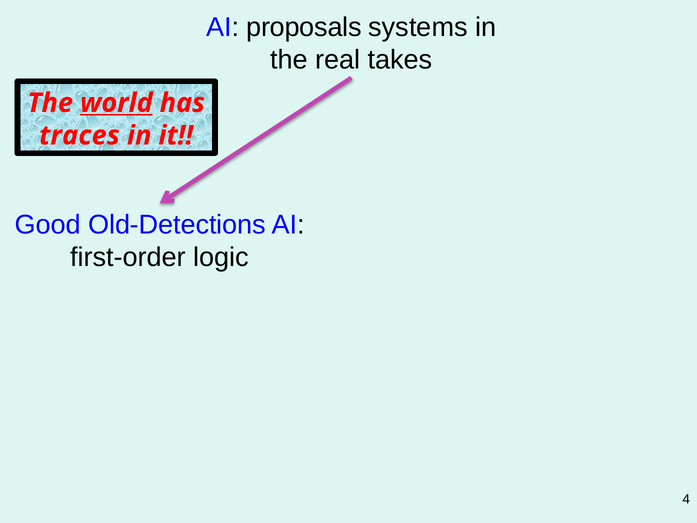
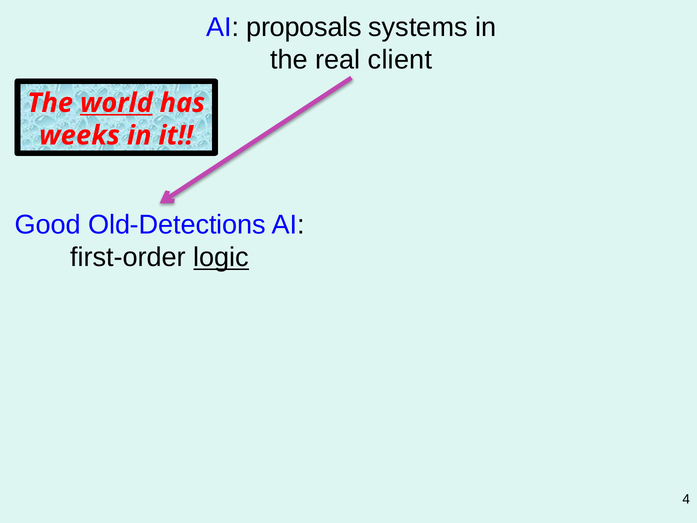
takes: takes -> client (400, 60)
traces: traces -> weeks (79, 135)
logic underline: none -> present (221, 257)
